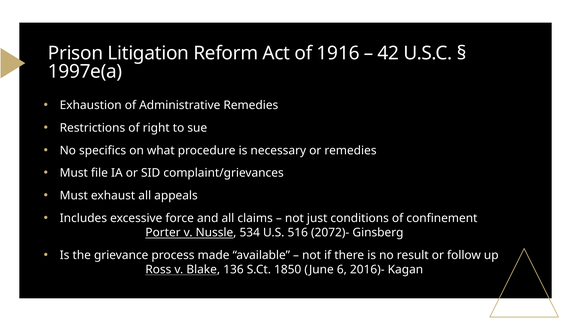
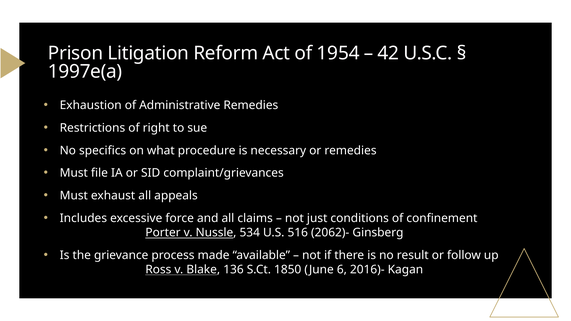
1916: 1916 -> 1954 (338, 53)
2072)-: 2072)- -> 2062)- (330, 233)
